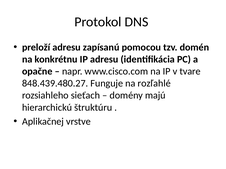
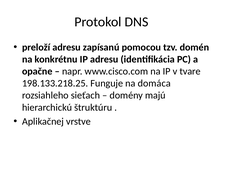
848.439.480.27: 848.439.480.27 -> 198.133.218.25 (55, 84)
rozľahlé: rozľahlé -> domáca (154, 84)
